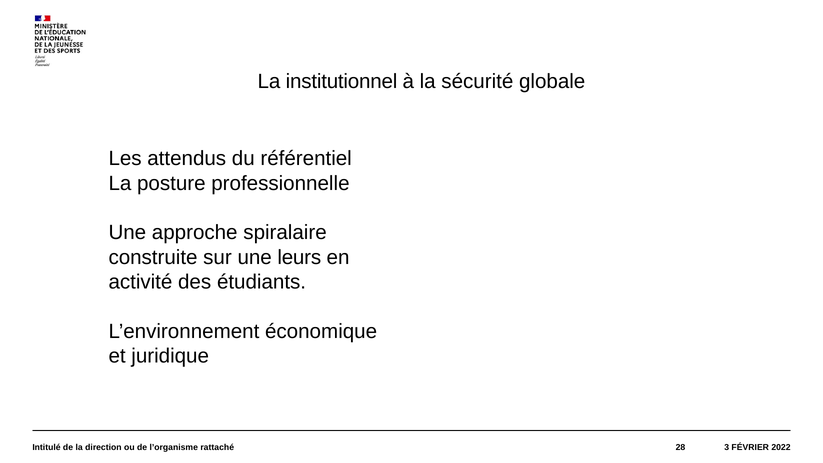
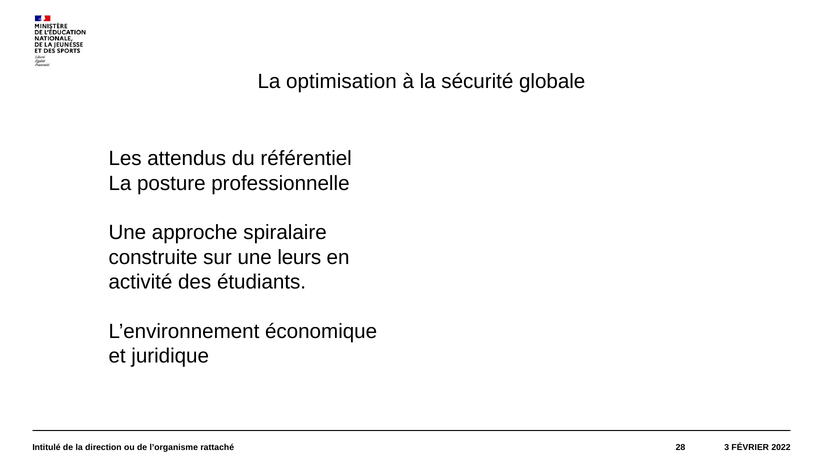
institutionnel: institutionnel -> optimisation (341, 82)
